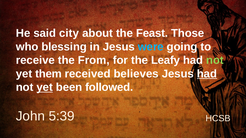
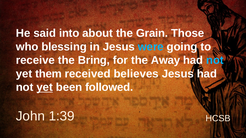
city: city -> into (69, 33)
Feast: Feast -> Grain (152, 33)
From: From -> Bring (94, 60)
Leafy: Leafy -> Away (166, 60)
not colour: light green -> light blue (215, 60)
had underline: present -> none (207, 74)
5:39: 5:39 -> 1:39 (62, 116)
